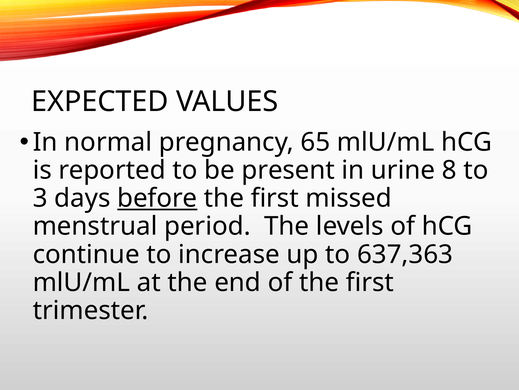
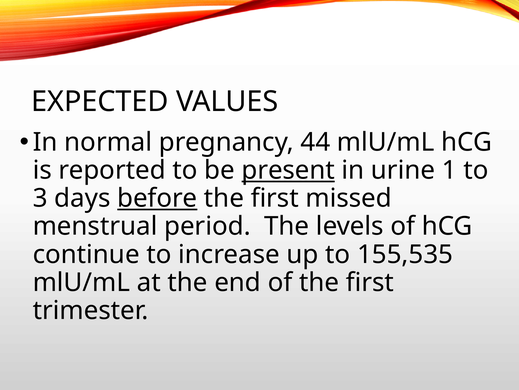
65: 65 -> 44 (315, 142)
present underline: none -> present (288, 170)
8: 8 -> 1 (449, 170)
637,363: 637,363 -> 155,535 (405, 254)
